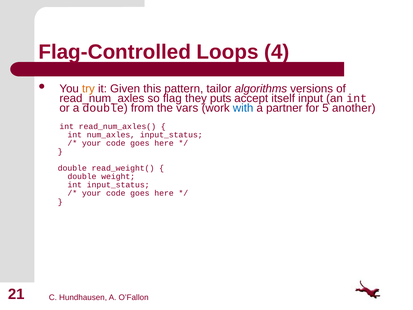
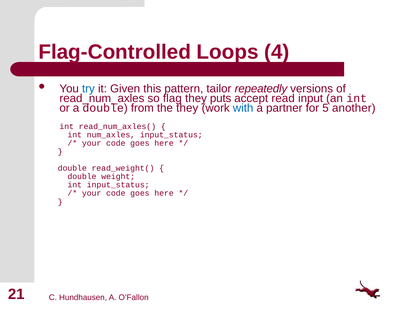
try colour: orange -> blue (88, 89)
algorithms: algorithms -> repeatedly (261, 89)
itself: itself -> read (283, 98)
the vars: vars -> they (187, 108)
